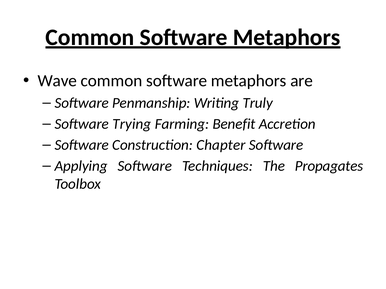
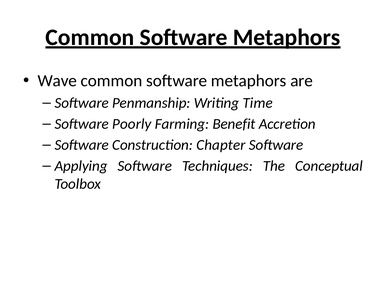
Truly: Truly -> Time (258, 103)
Trying: Trying -> Poorly (132, 124)
Propagates: Propagates -> Conceptual (329, 166)
